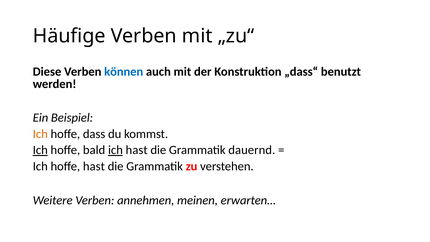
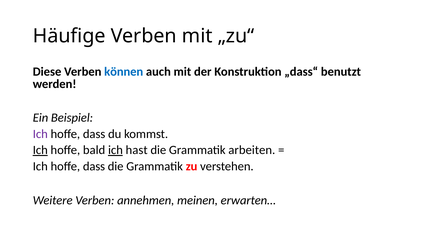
Ich colour: orange -> purple (40, 134)
dauernd: dauernd -> arbeiten (252, 150)
hast: hast -> dass (94, 166)
